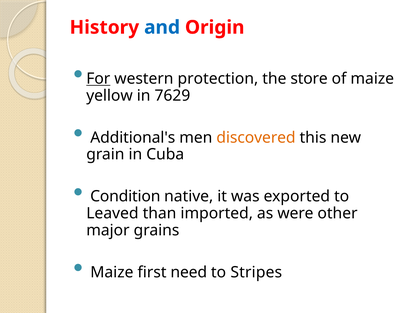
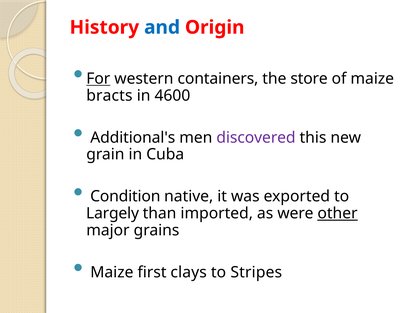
protection: protection -> containers (218, 79)
yellow: yellow -> bracts (109, 95)
7629: 7629 -> 4600 (172, 95)
discovered colour: orange -> purple (256, 137)
Leaved: Leaved -> Largely (113, 213)
other underline: none -> present (337, 213)
need: need -> clays (189, 272)
